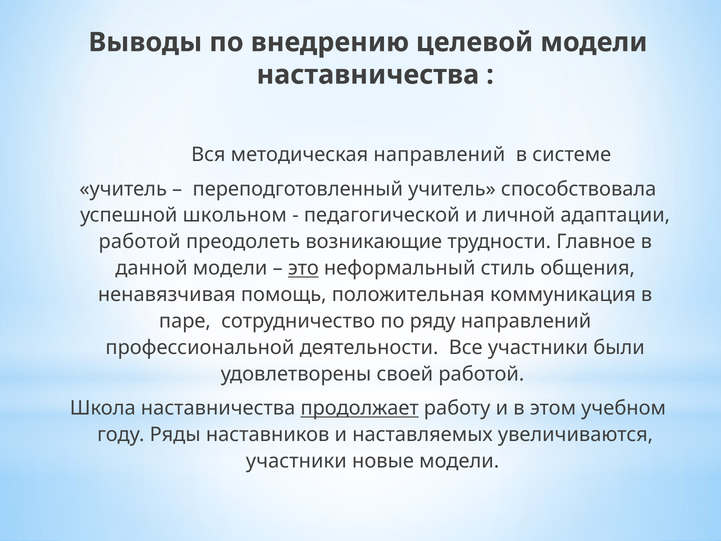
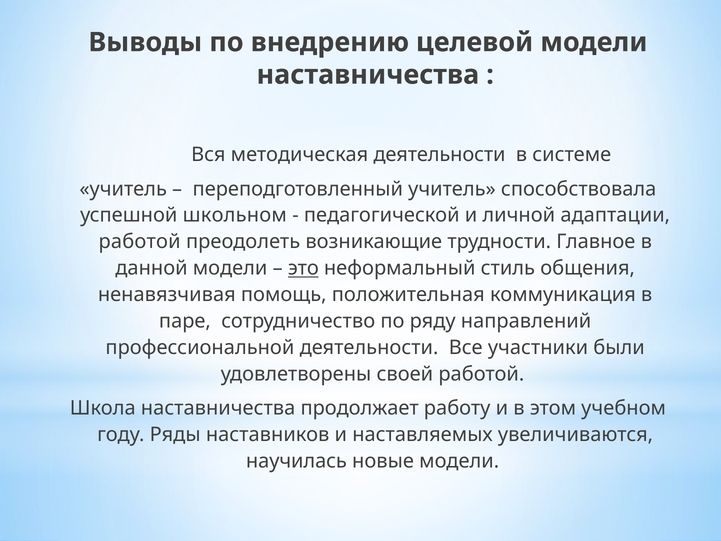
методическая направлений: направлений -> деятельности (439, 155)
продолжает underline: present -> none (360, 408)
участники: участники -> научилась (296, 461)
